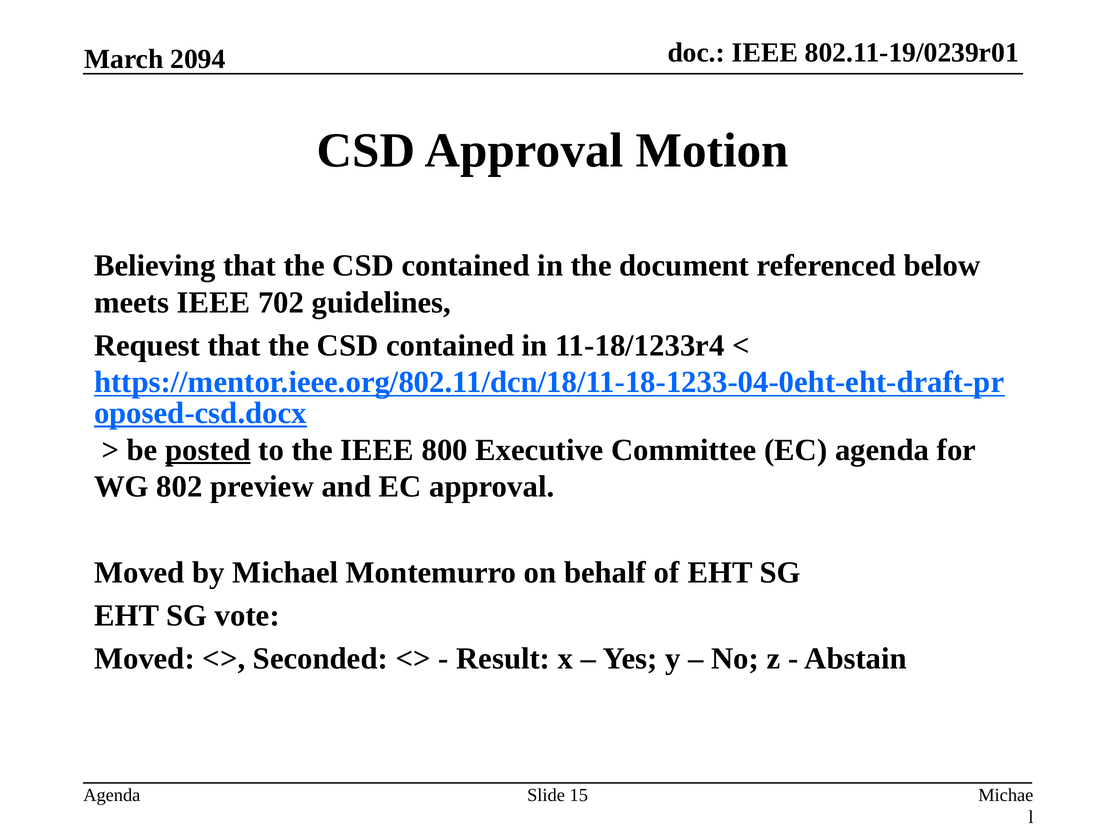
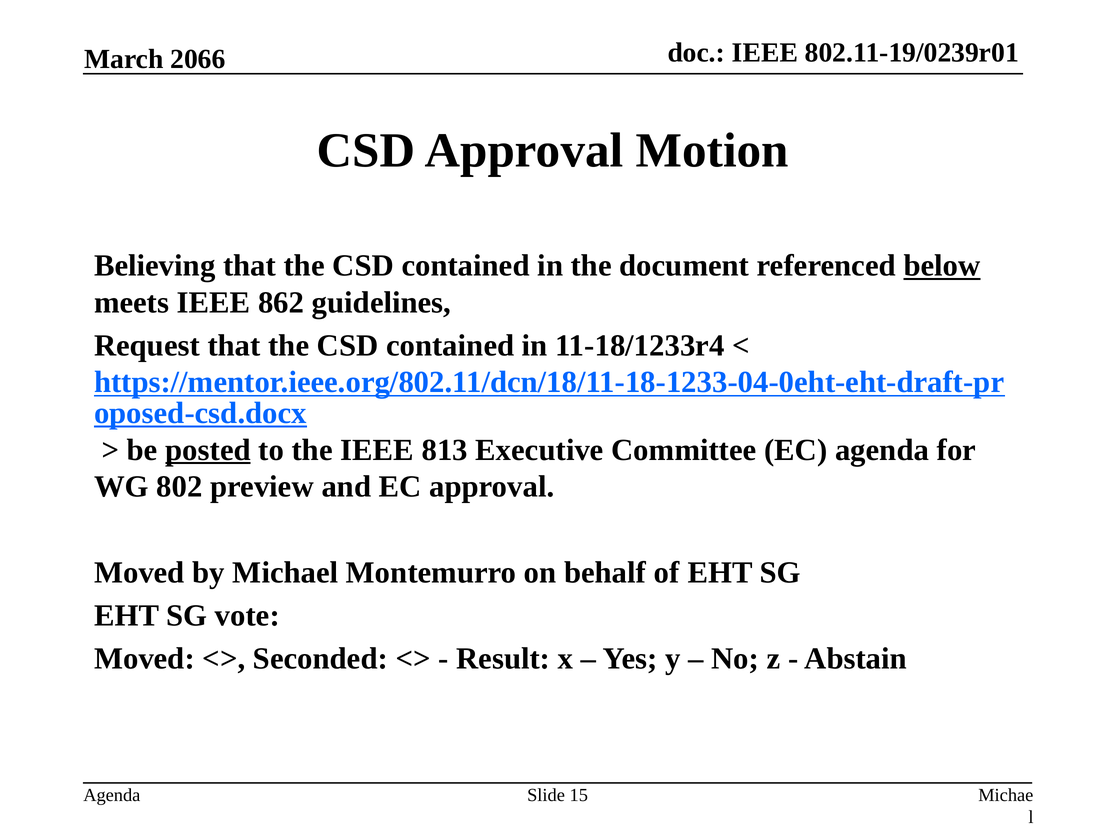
2094: 2094 -> 2066 (198, 59)
below underline: none -> present (942, 266)
702: 702 -> 862 (281, 303)
800: 800 -> 813 (445, 450)
